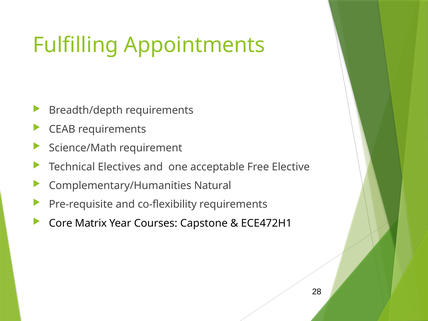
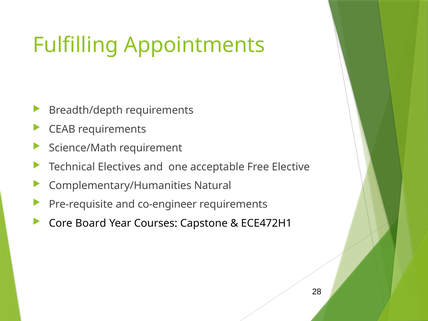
co-flexibility: co-flexibility -> co-engineer (167, 204)
Matrix: Matrix -> Board (91, 223)
